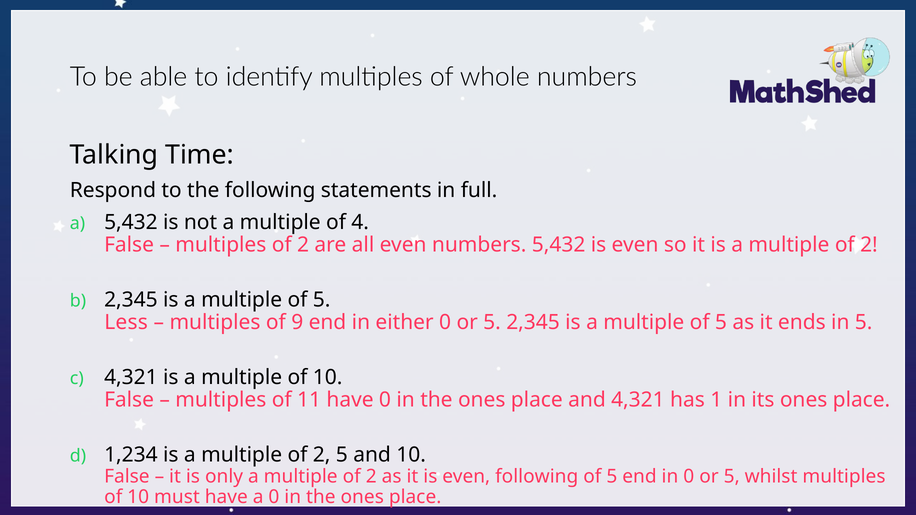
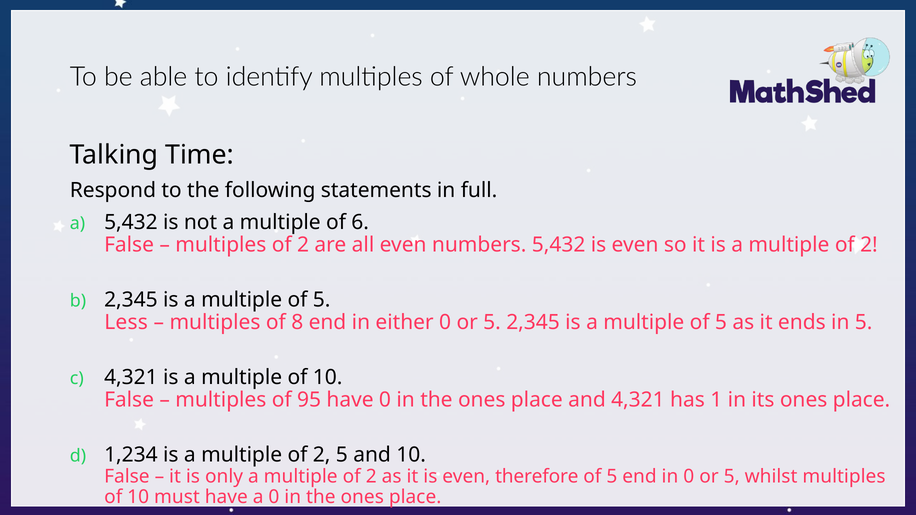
4: 4 -> 6 (360, 222)
9: 9 -> 8 (297, 323)
11: 11 -> 95 (309, 400)
even following: following -> therefore (537, 477)
